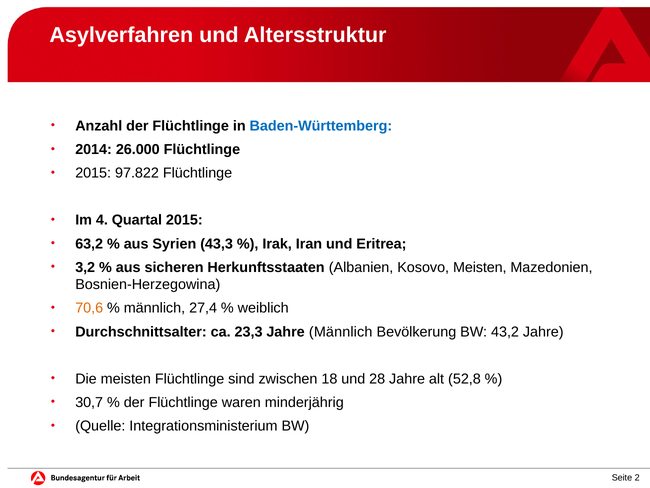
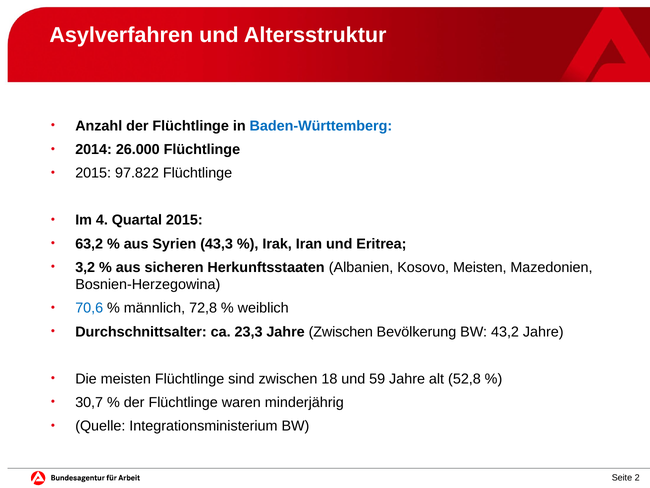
70,6 colour: orange -> blue (89, 308)
27,4: 27,4 -> 72,8 (203, 308)
Jahre Männlich: Männlich -> Zwischen (341, 332)
28: 28 -> 59 (377, 379)
